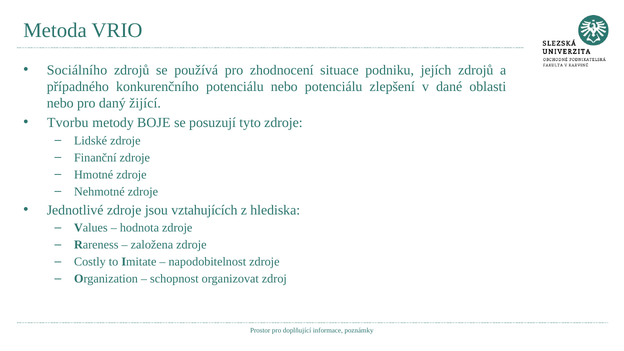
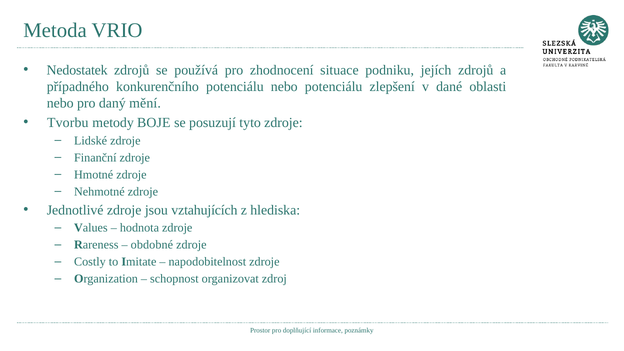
Sociálního: Sociálního -> Nedostatek (77, 70)
žijící: žijící -> mění (145, 103)
založena: založena -> obdobné (152, 245)
